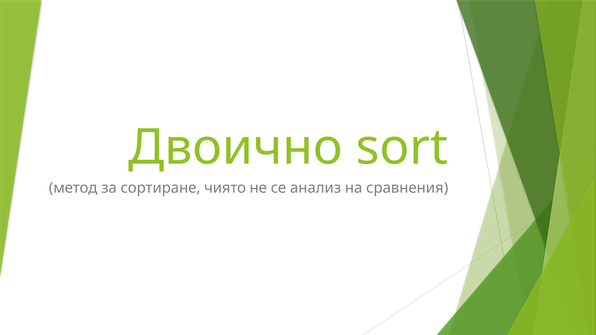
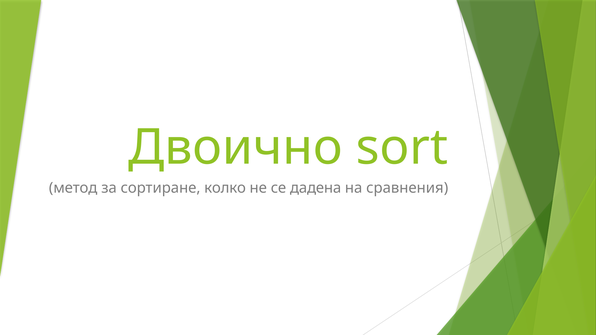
чиято: чиято -> колко (225, 188)
анализ: анализ -> дадена (316, 188)
